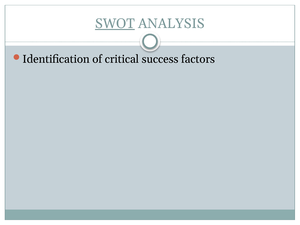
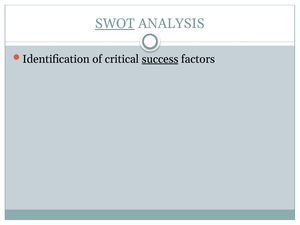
success underline: none -> present (160, 59)
